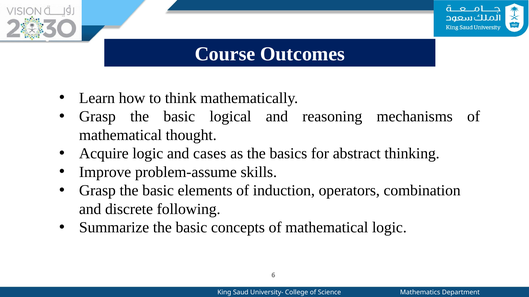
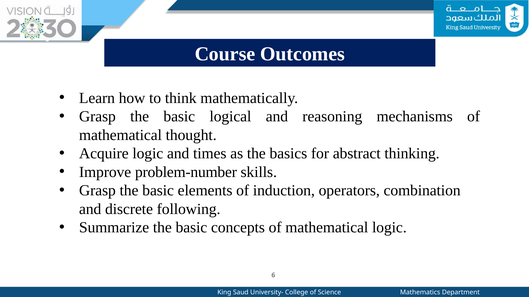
cases: cases -> times (210, 154)
problem-assume: problem-assume -> problem-number (186, 172)
